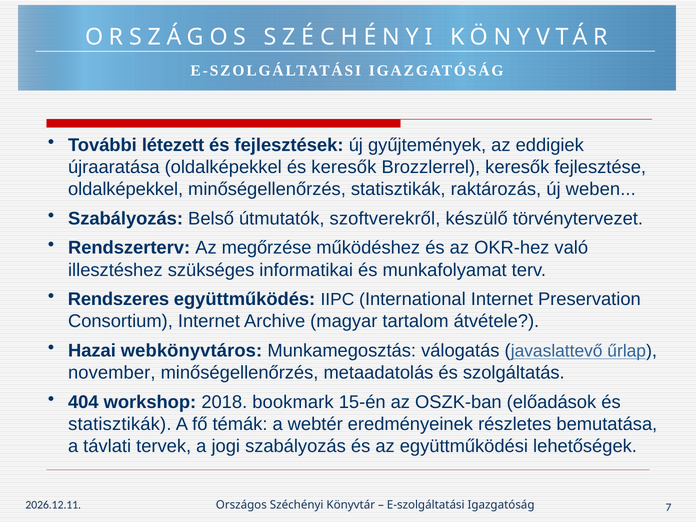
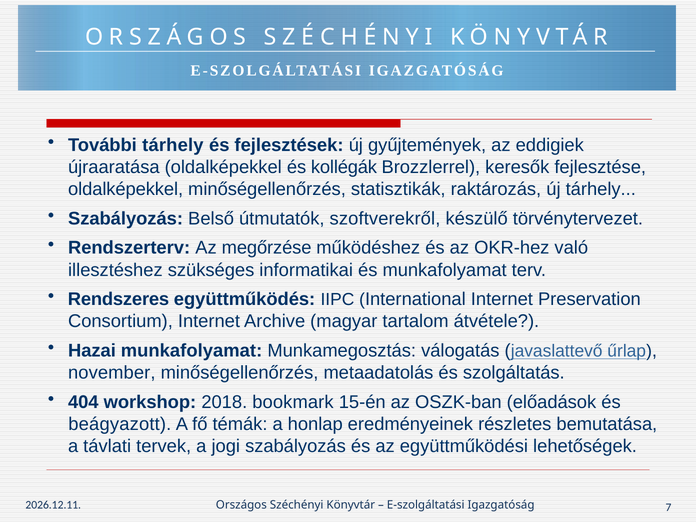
További létezett: létezett -> tárhely (173, 145)
és keresők: keresők -> kollégák (344, 167)
új weben: weben -> tárhely (601, 189)
Hazai webkönyvtáros: webkönyvtáros -> munkafolyamat (192, 351)
statisztikák: statisztikák -> beágyazott (120, 424)
webtér: webtér -> honlap (315, 424)
